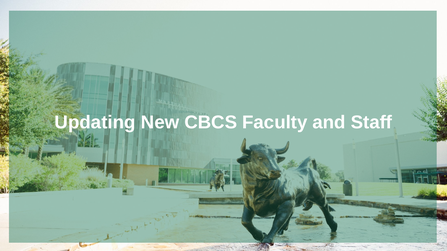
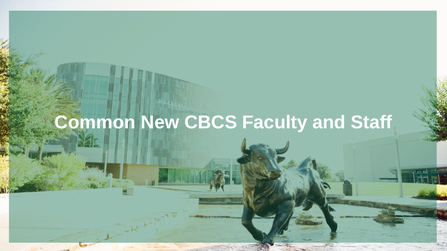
Updating: Updating -> Common (95, 123)
